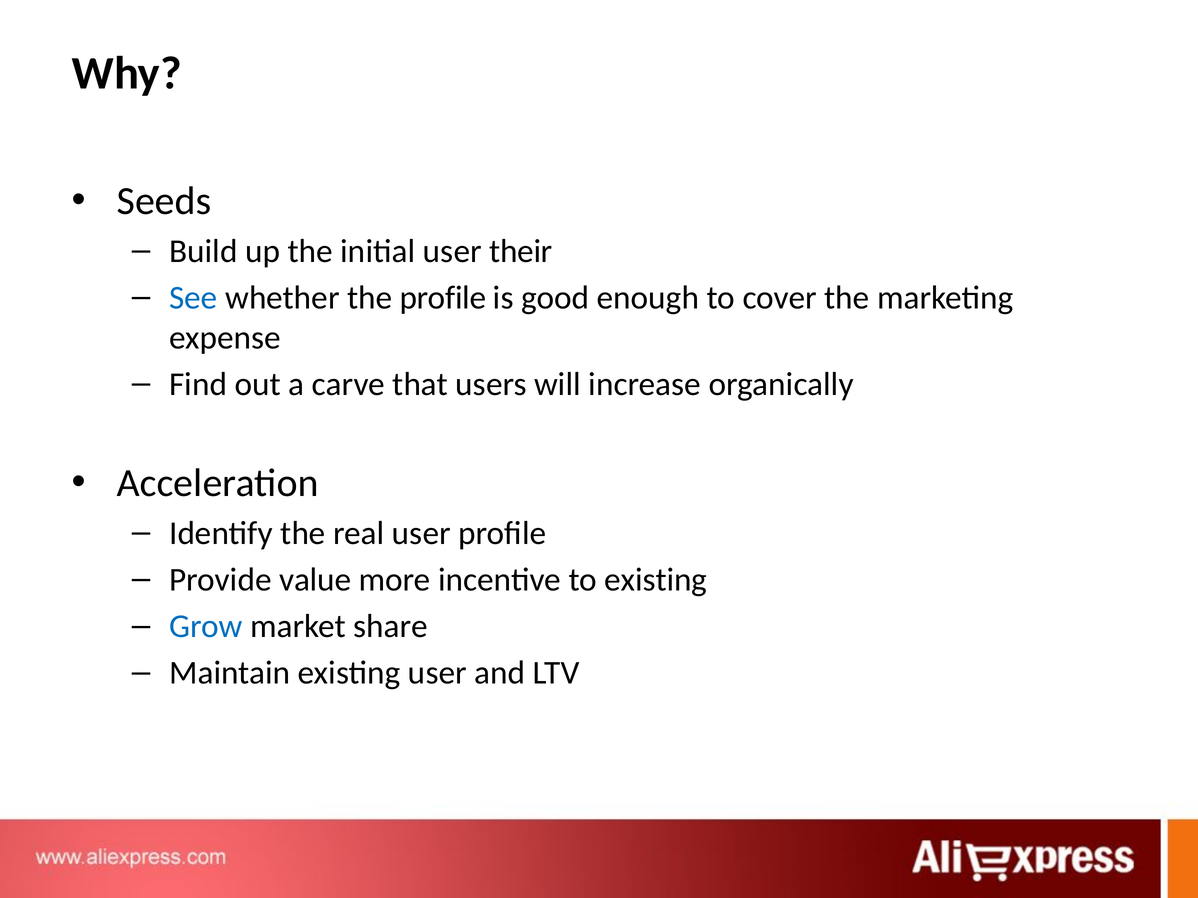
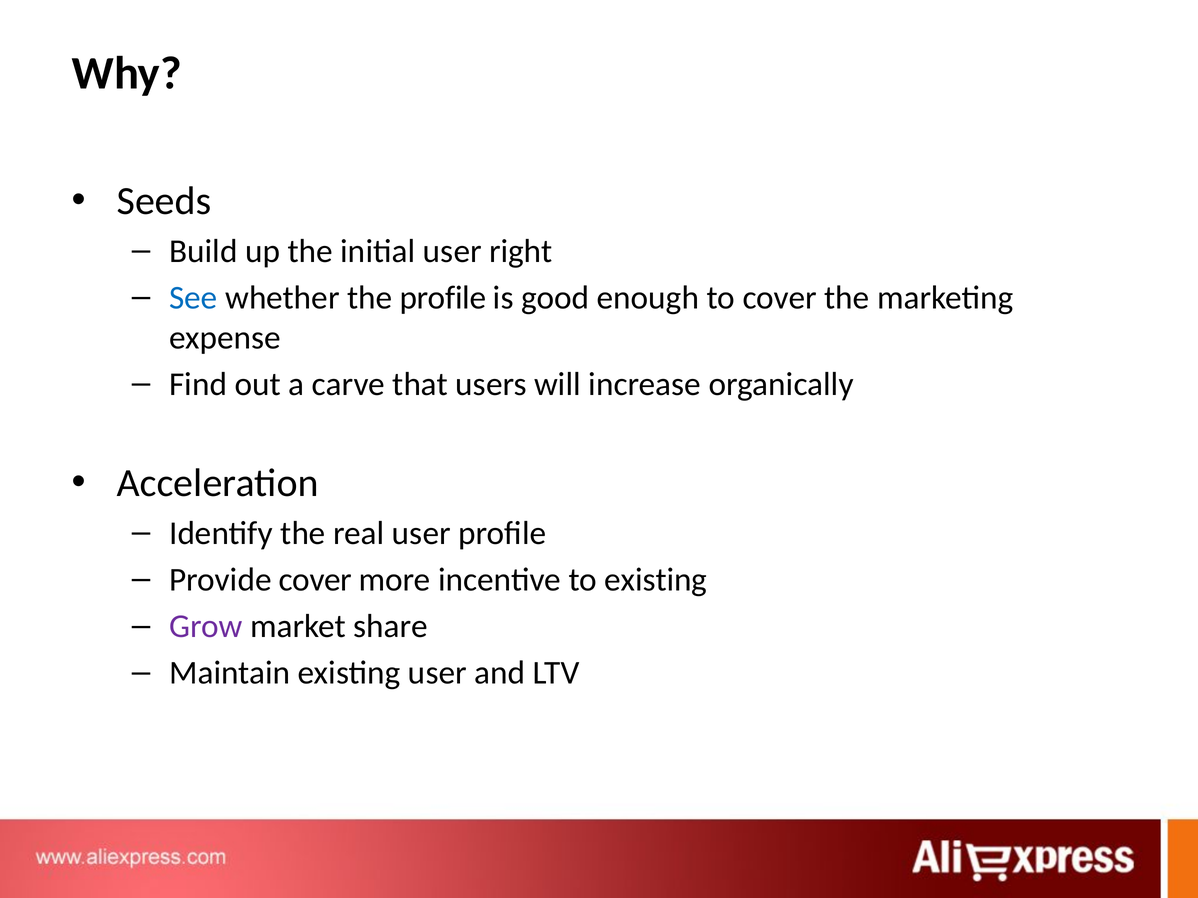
their: their -> right (521, 251)
Provide value: value -> cover (315, 580)
Grow colour: blue -> purple (206, 627)
